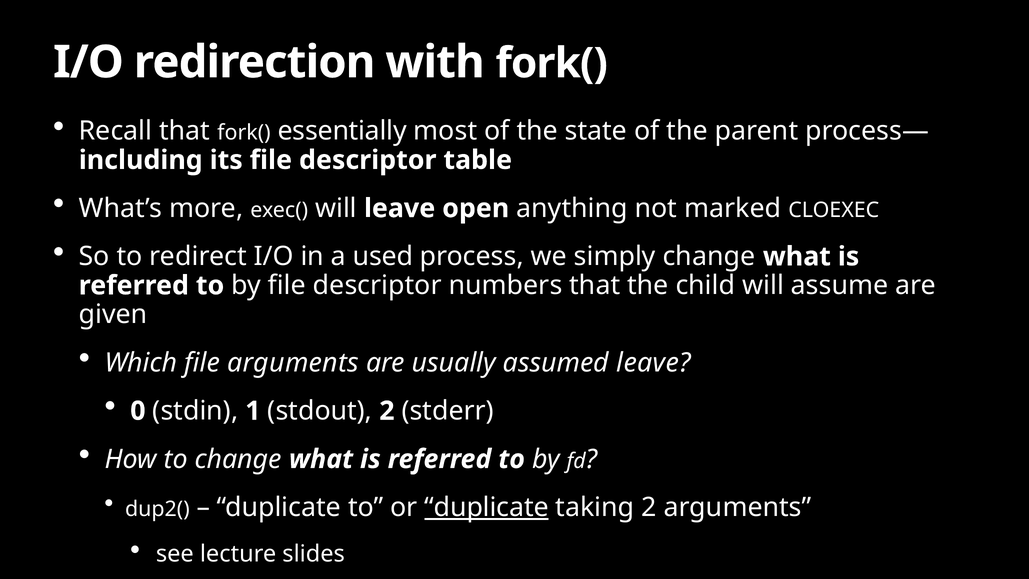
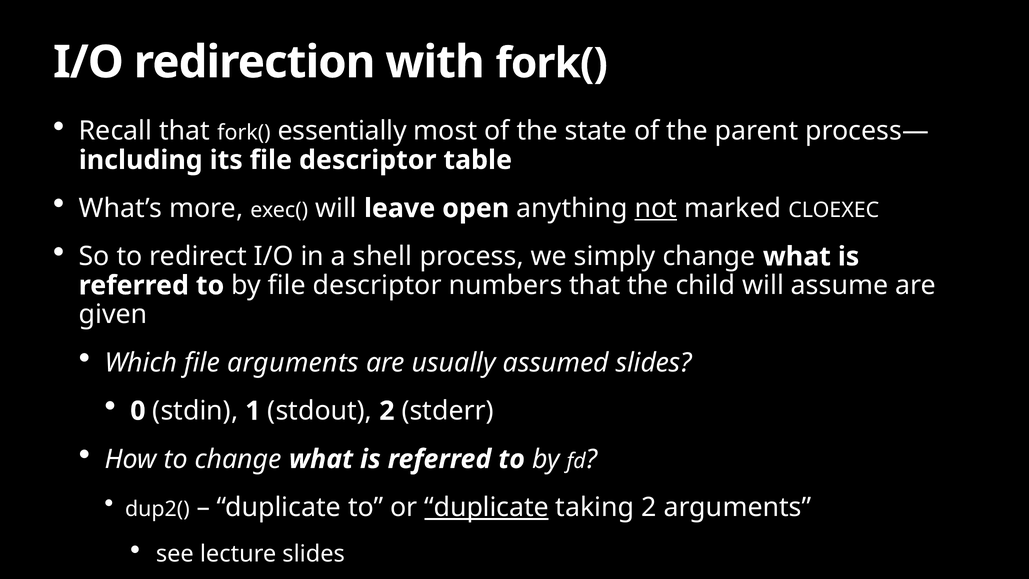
not underline: none -> present (656, 208)
used: used -> shell (383, 256)
assumed leave: leave -> slides (654, 363)
